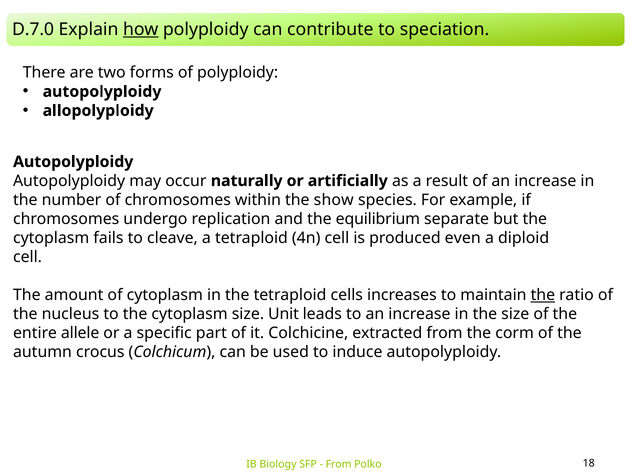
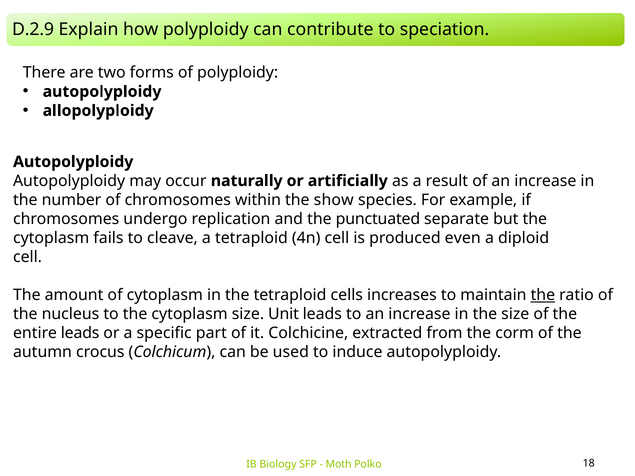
D.7.0: D.7.0 -> D.2.9 (33, 29)
how underline: present -> none (141, 29)
equilibrium: equilibrium -> punctuated (378, 219)
entire allele: allele -> leads (80, 333)
From: From -> Moth (339, 464)
